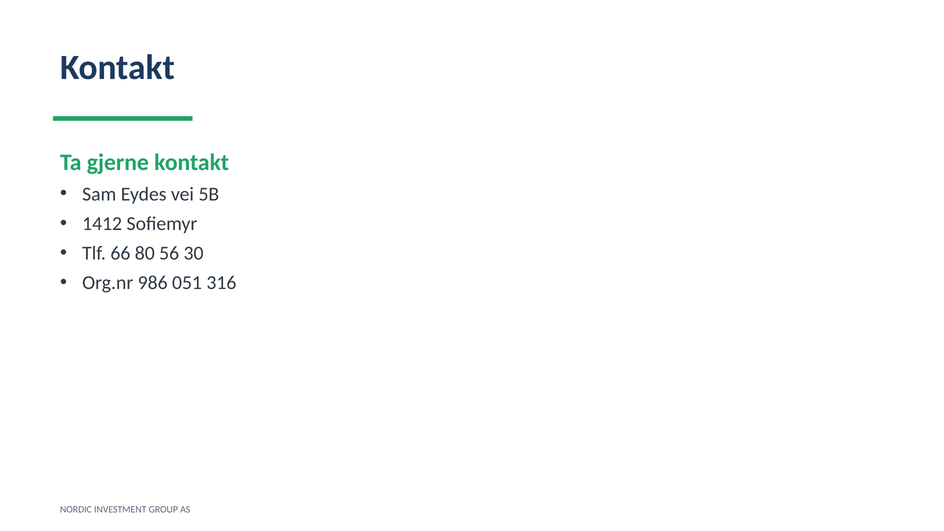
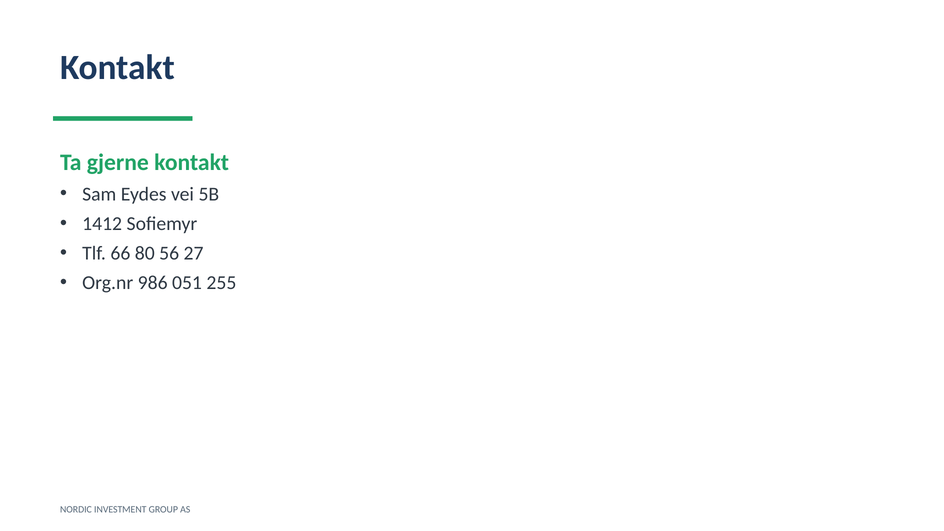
30: 30 -> 27 (194, 253)
316: 316 -> 255 (221, 283)
